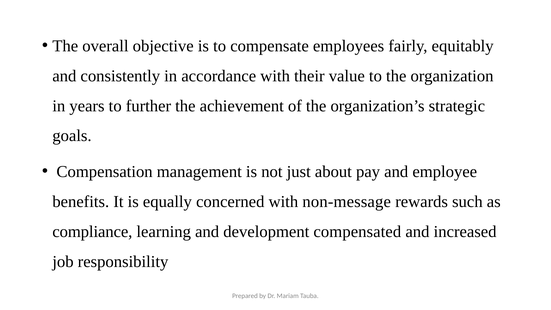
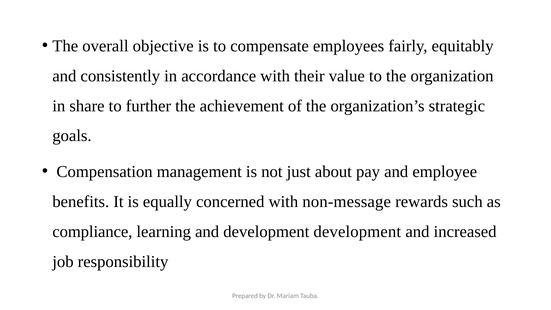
years: years -> share (87, 106)
development compensated: compensated -> development (357, 232)
